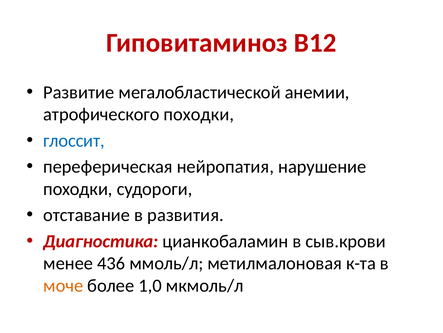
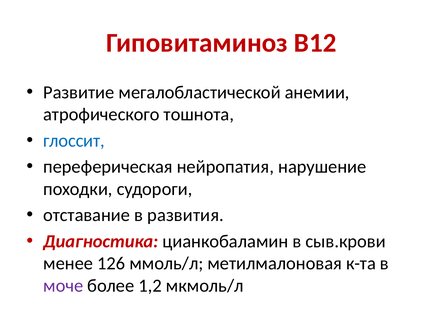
атрофического походки: походки -> тошнота (199, 114)
436: 436 -> 126 (111, 263)
моче colour: orange -> purple (63, 285)
1,0: 1,0 -> 1,2 (150, 285)
